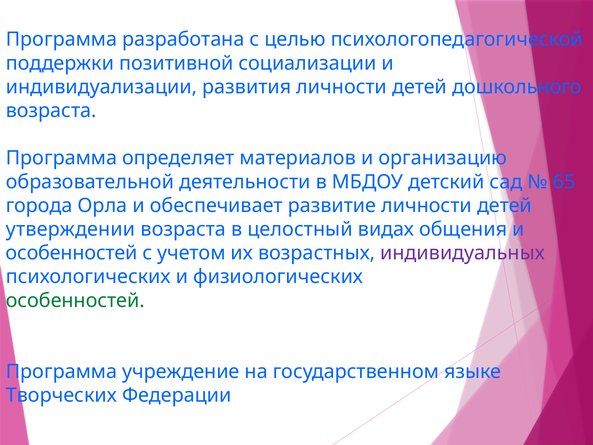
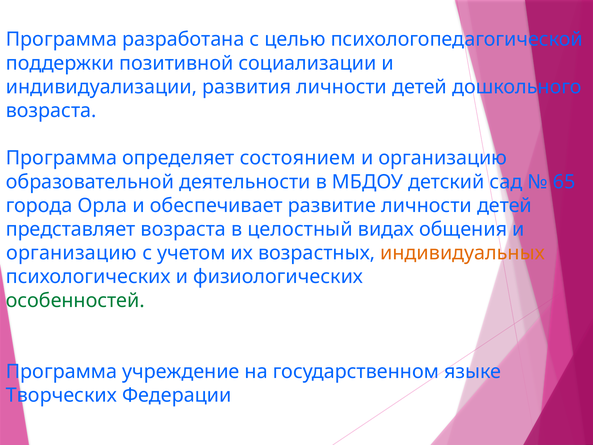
материалов: материалов -> состоянием (298, 158)
утверждении: утверждении -> представляет (71, 229)
особенностей: особенностей -> организацию (71, 253)
индивидуальных colour: purple -> orange (463, 253)
